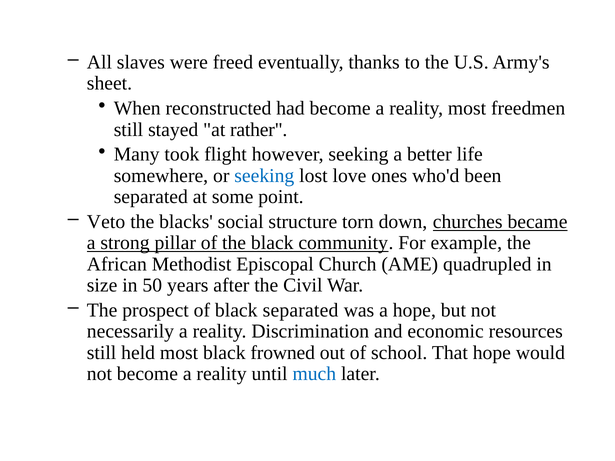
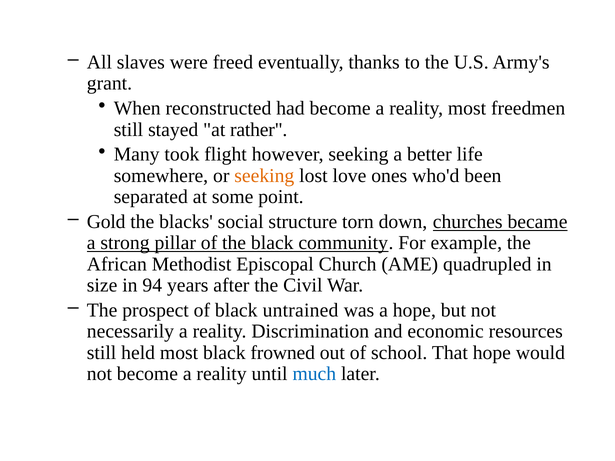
sheet: sheet -> grant (109, 84)
seeking colour: blue -> orange (264, 176)
Veto: Veto -> Gold (106, 222)
50: 50 -> 94 (152, 285)
black separated: separated -> untrained (301, 310)
